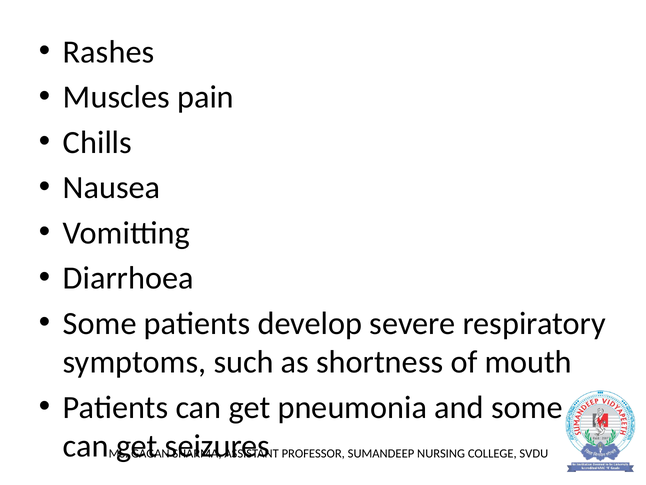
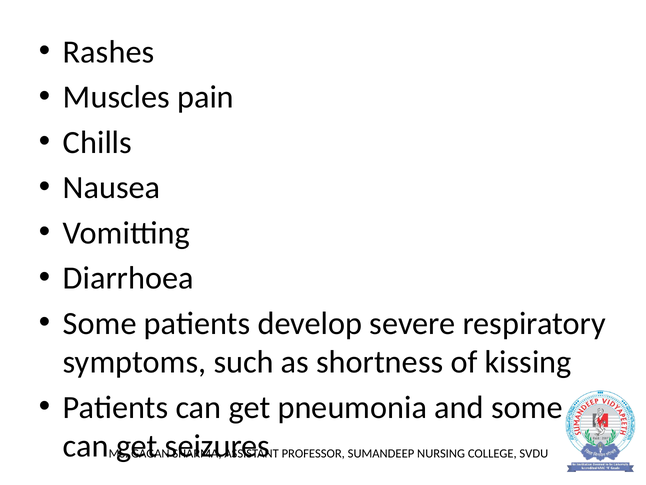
mouth: mouth -> kissing (528, 362)
